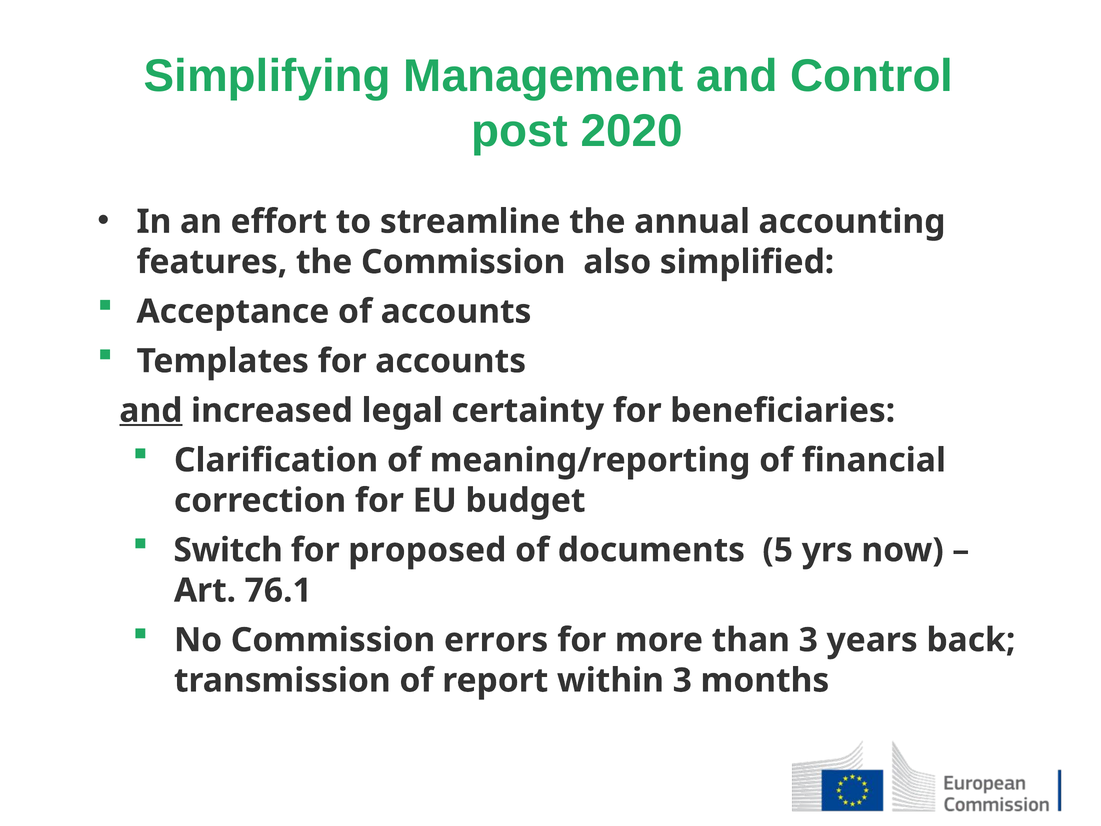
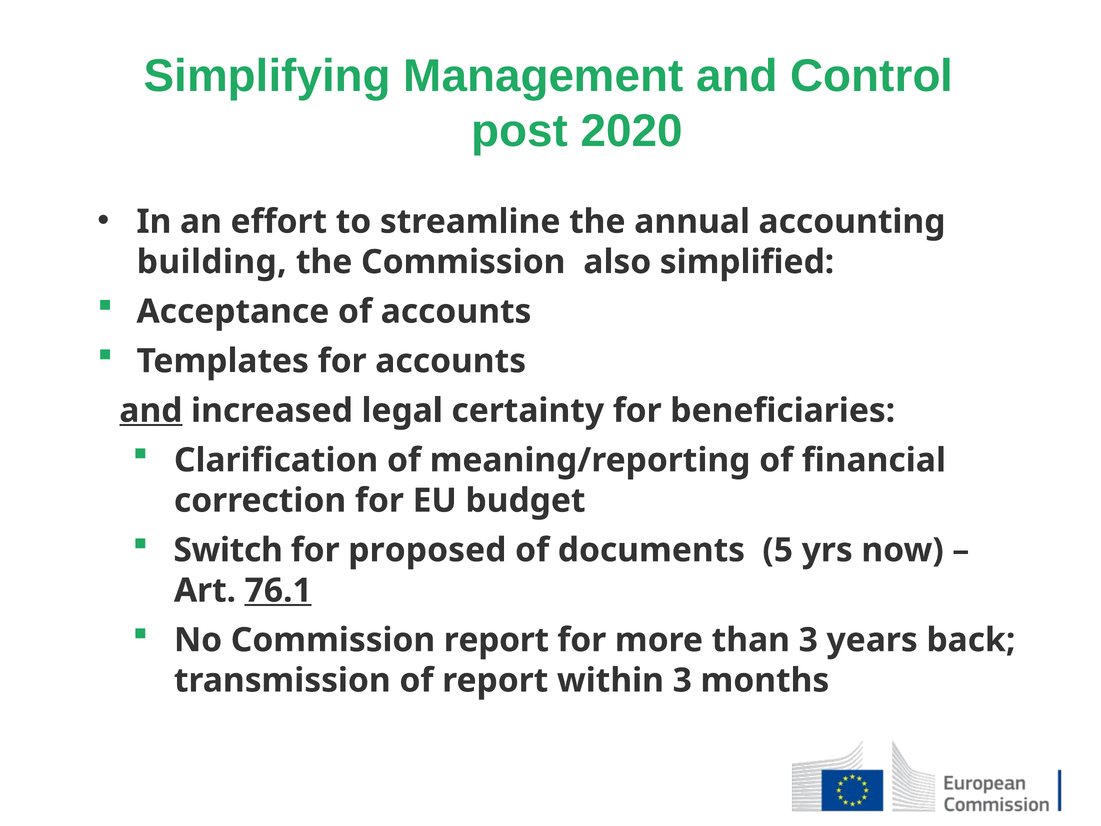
features: features -> building (212, 262)
76.1 underline: none -> present (278, 590)
Commission errors: errors -> report (496, 640)
